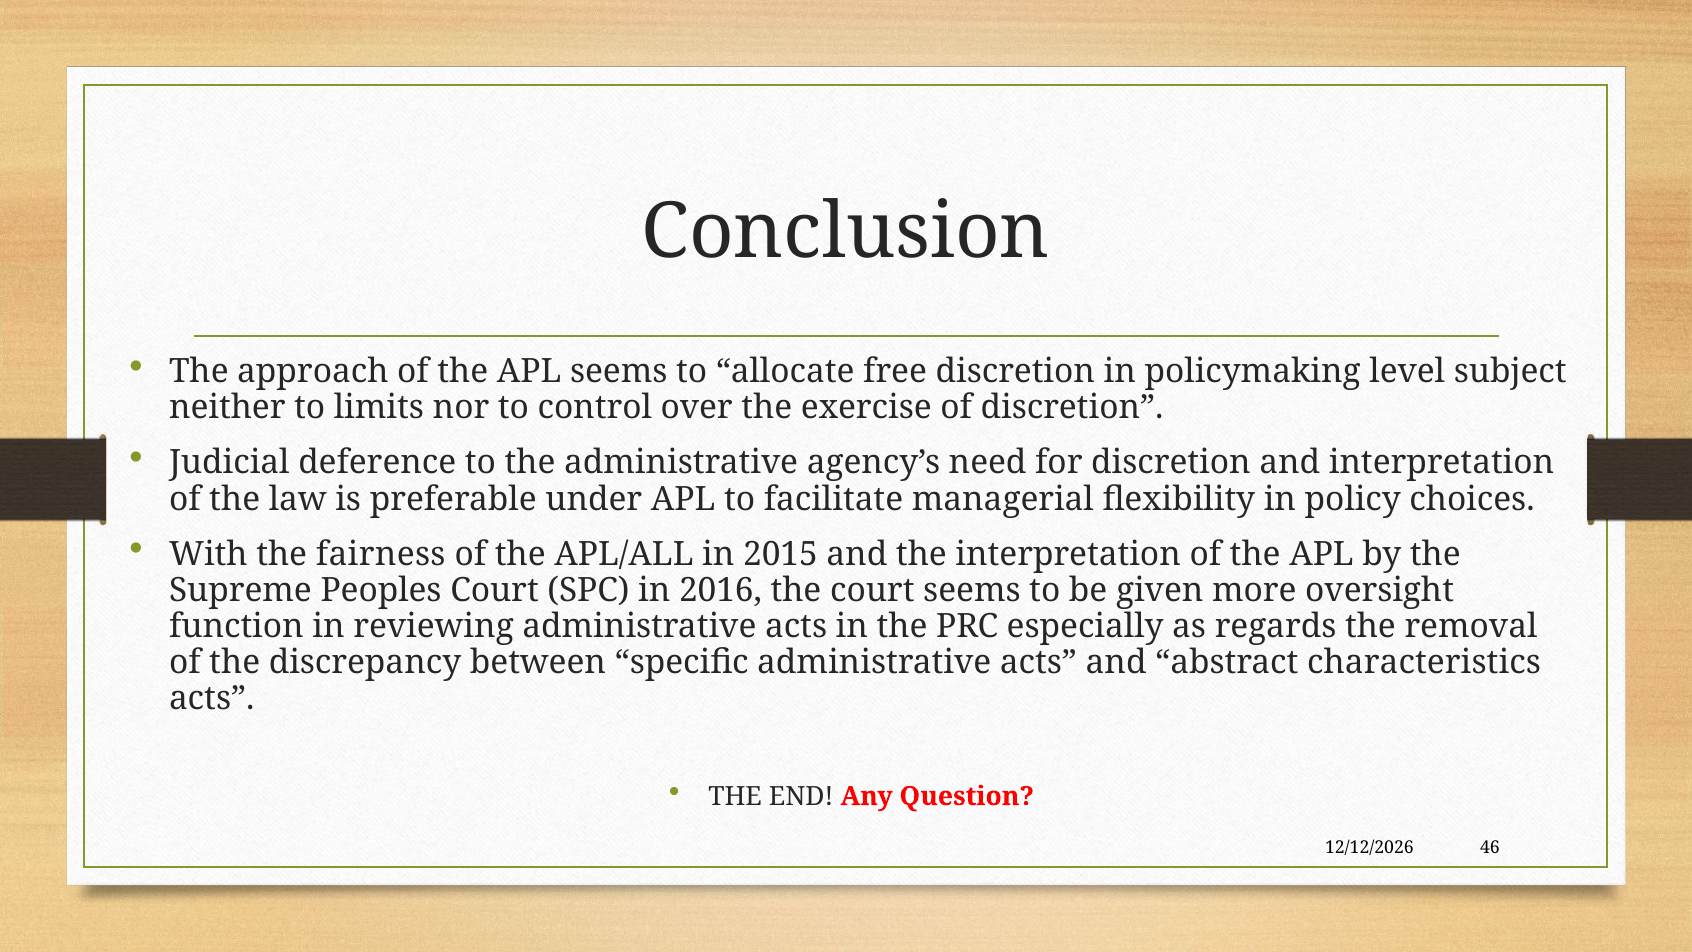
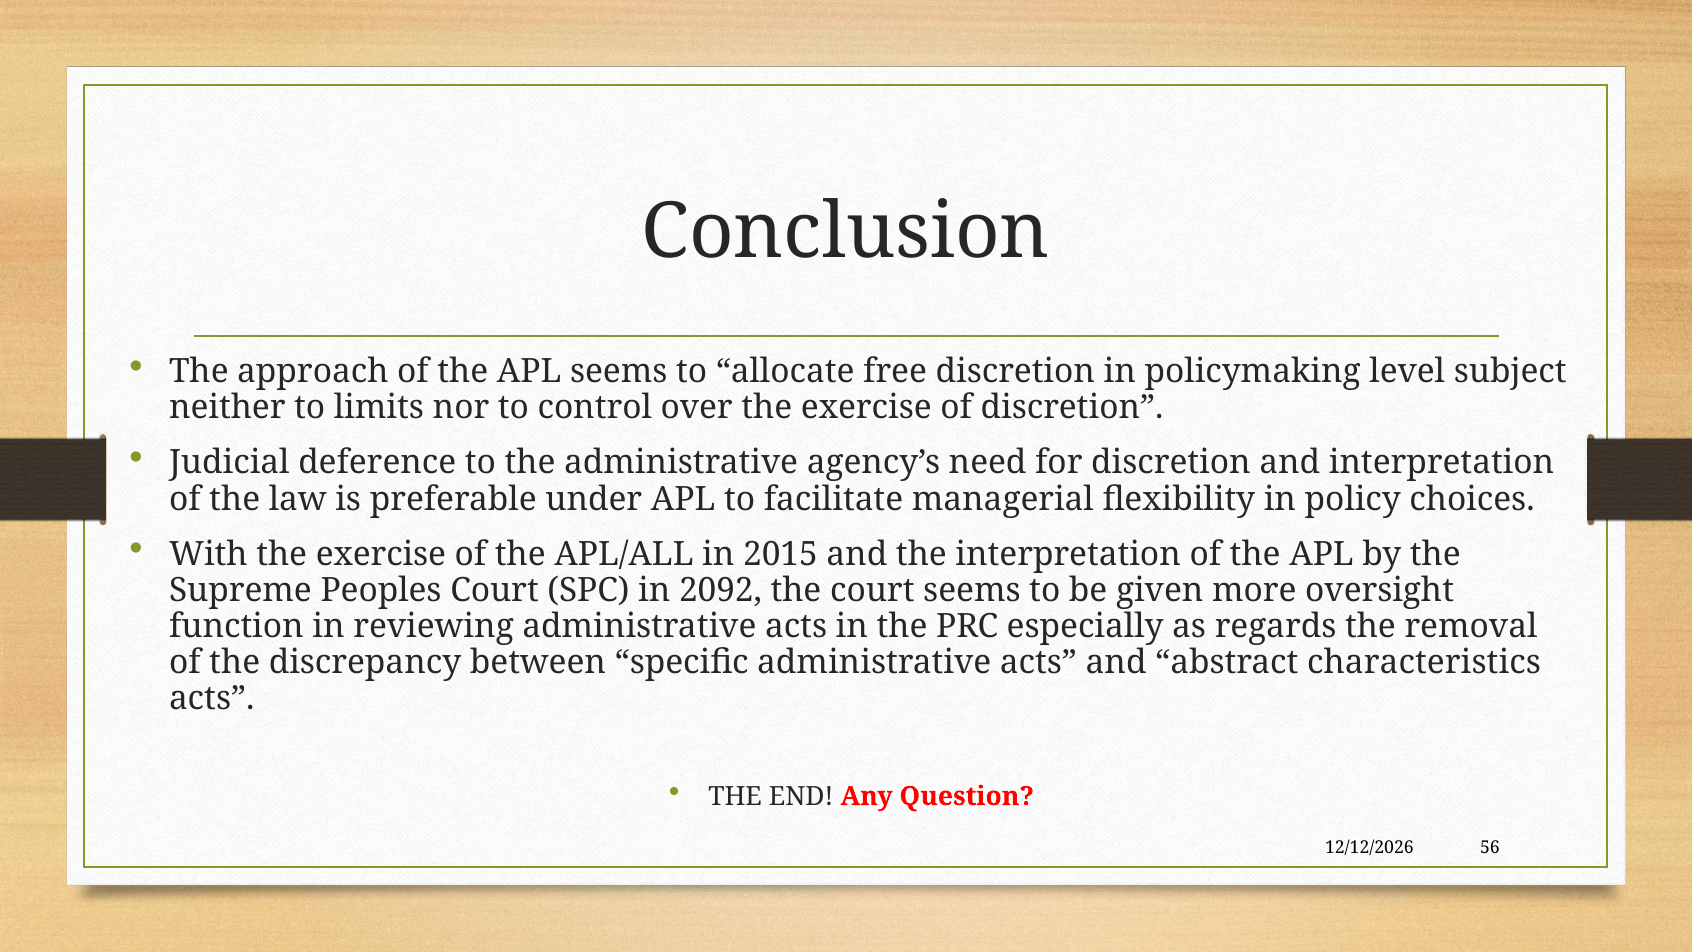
With the fairness: fairness -> exercise (381, 554)
2016: 2016 -> 2092 (721, 590)
46: 46 -> 56 (1490, 848)
